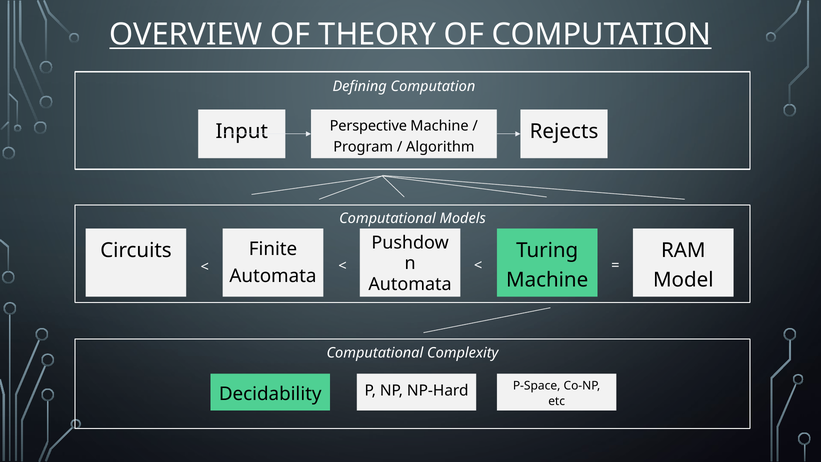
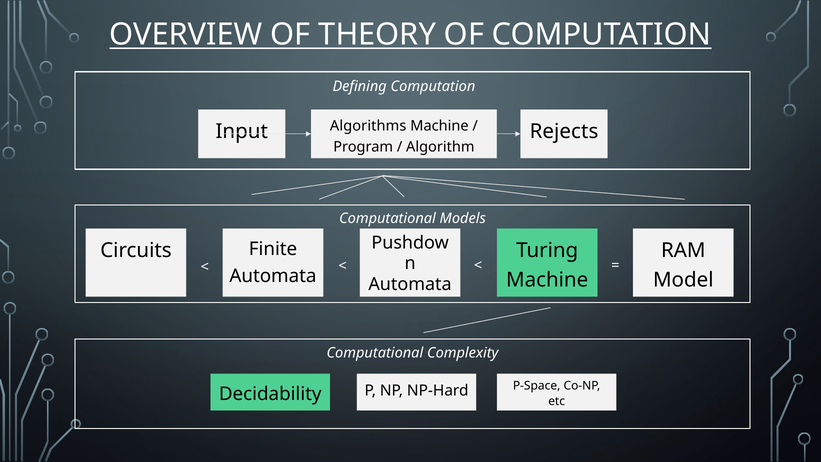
Perspective: Perspective -> Algorithms (368, 126)
